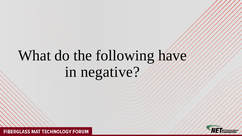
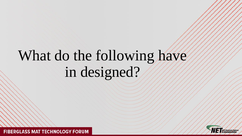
negative: negative -> designed (110, 72)
